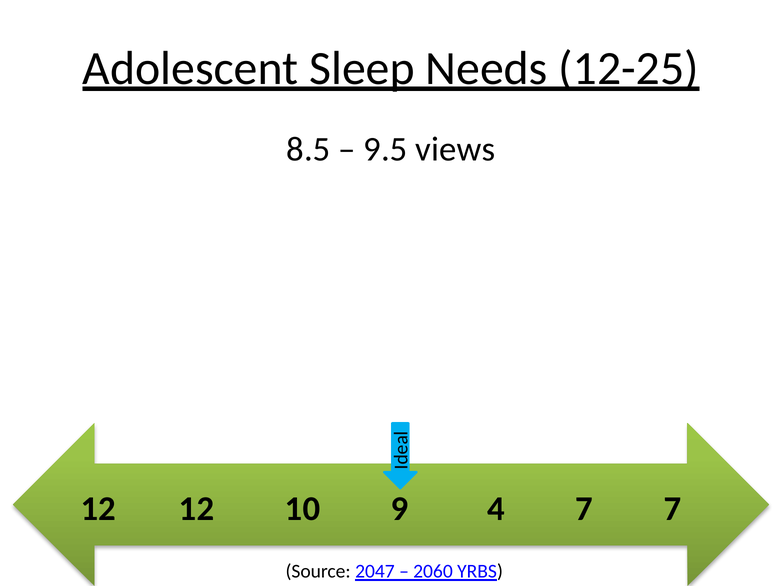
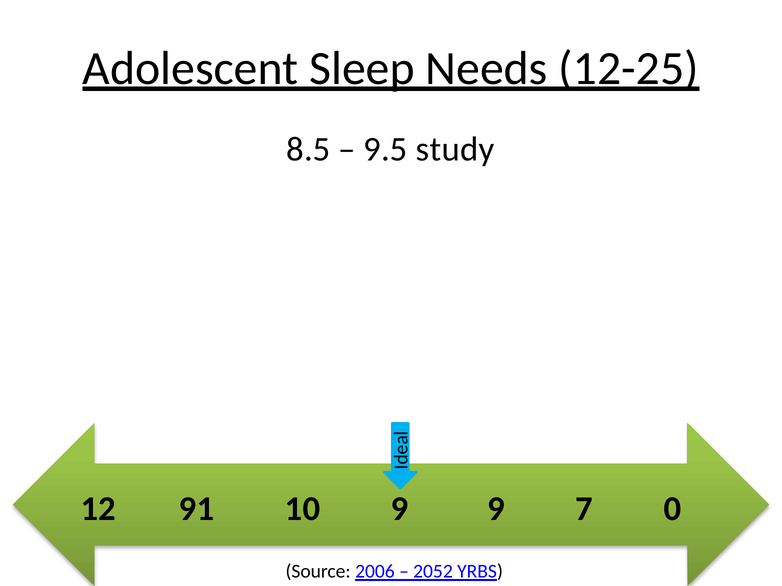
views: views -> study (455, 149)
12 12: 12 -> 91 (197, 509)
9 4: 4 -> 9 (496, 509)
7 7: 7 -> 0 (673, 509)
2047: 2047 -> 2006 (375, 572)
2060: 2060 -> 2052 (433, 572)
